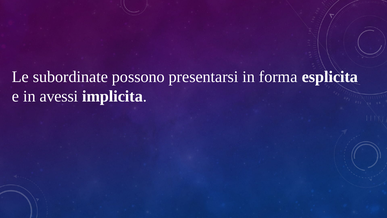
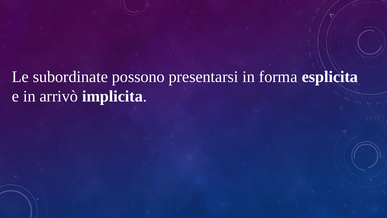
avessi: avessi -> arrivò (59, 96)
